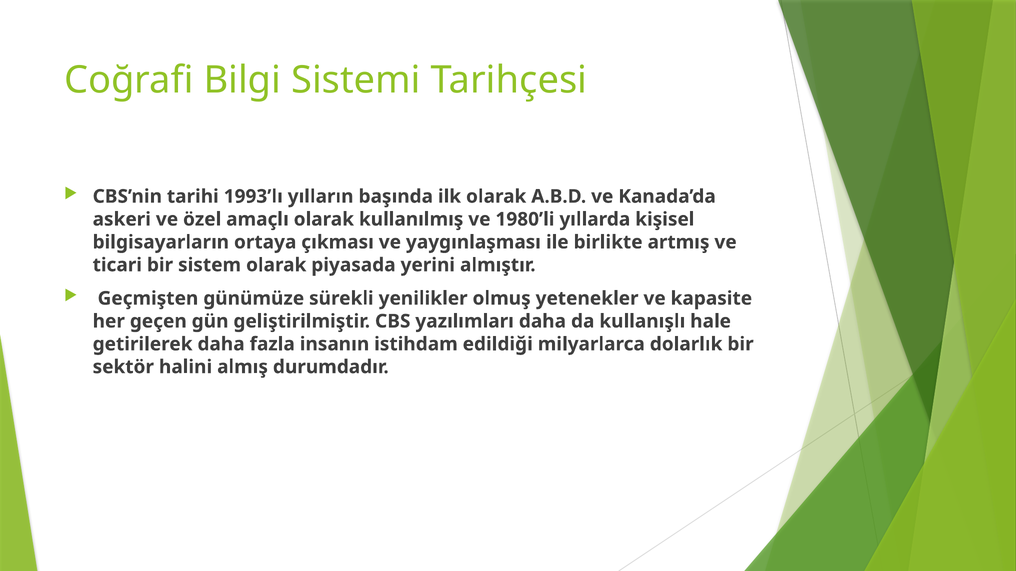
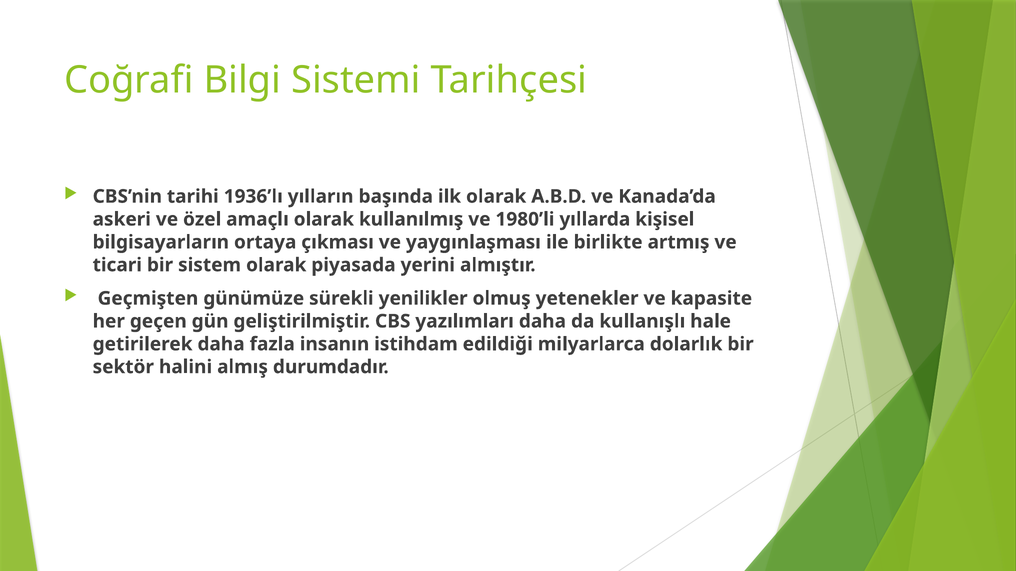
1993’lı: 1993’lı -> 1936’lı (253, 197)
